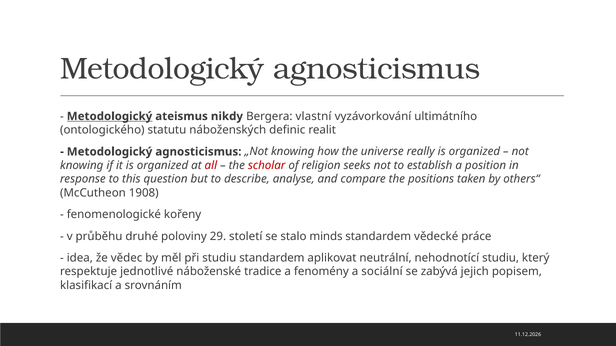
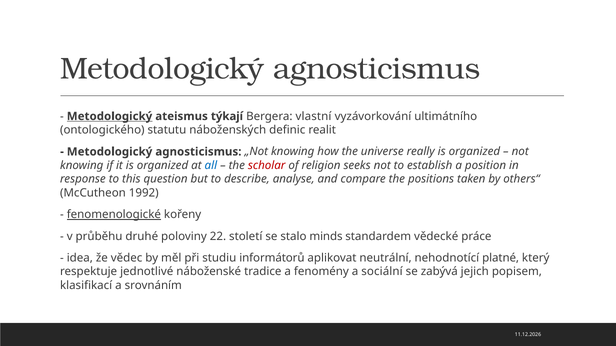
nikdy: nikdy -> týkají (227, 116)
all colour: red -> blue (211, 166)
1908: 1908 -> 1992 (144, 193)
fenomenologické underline: none -> present (114, 215)
29: 29 -> 22 (218, 237)
studiu standardem: standardem -> informátorů (272, 258)
nehodnotící studiu: studiu -> platné (501, 258)
